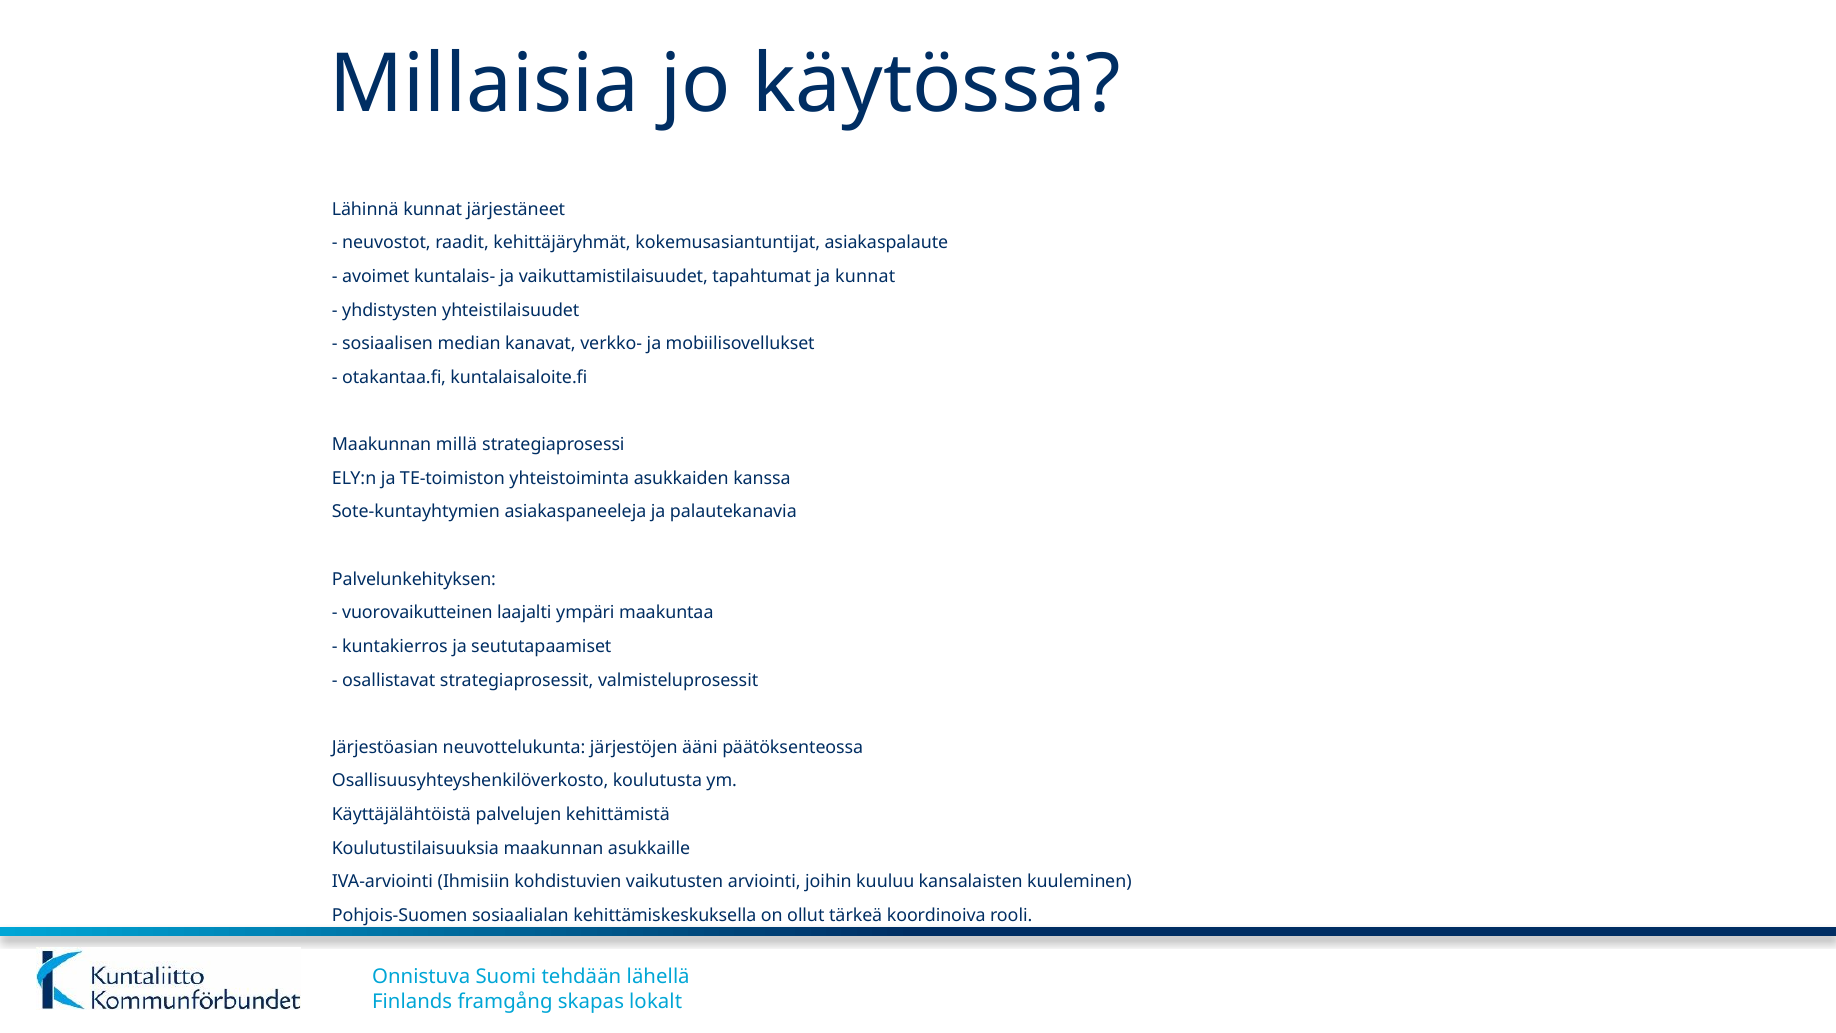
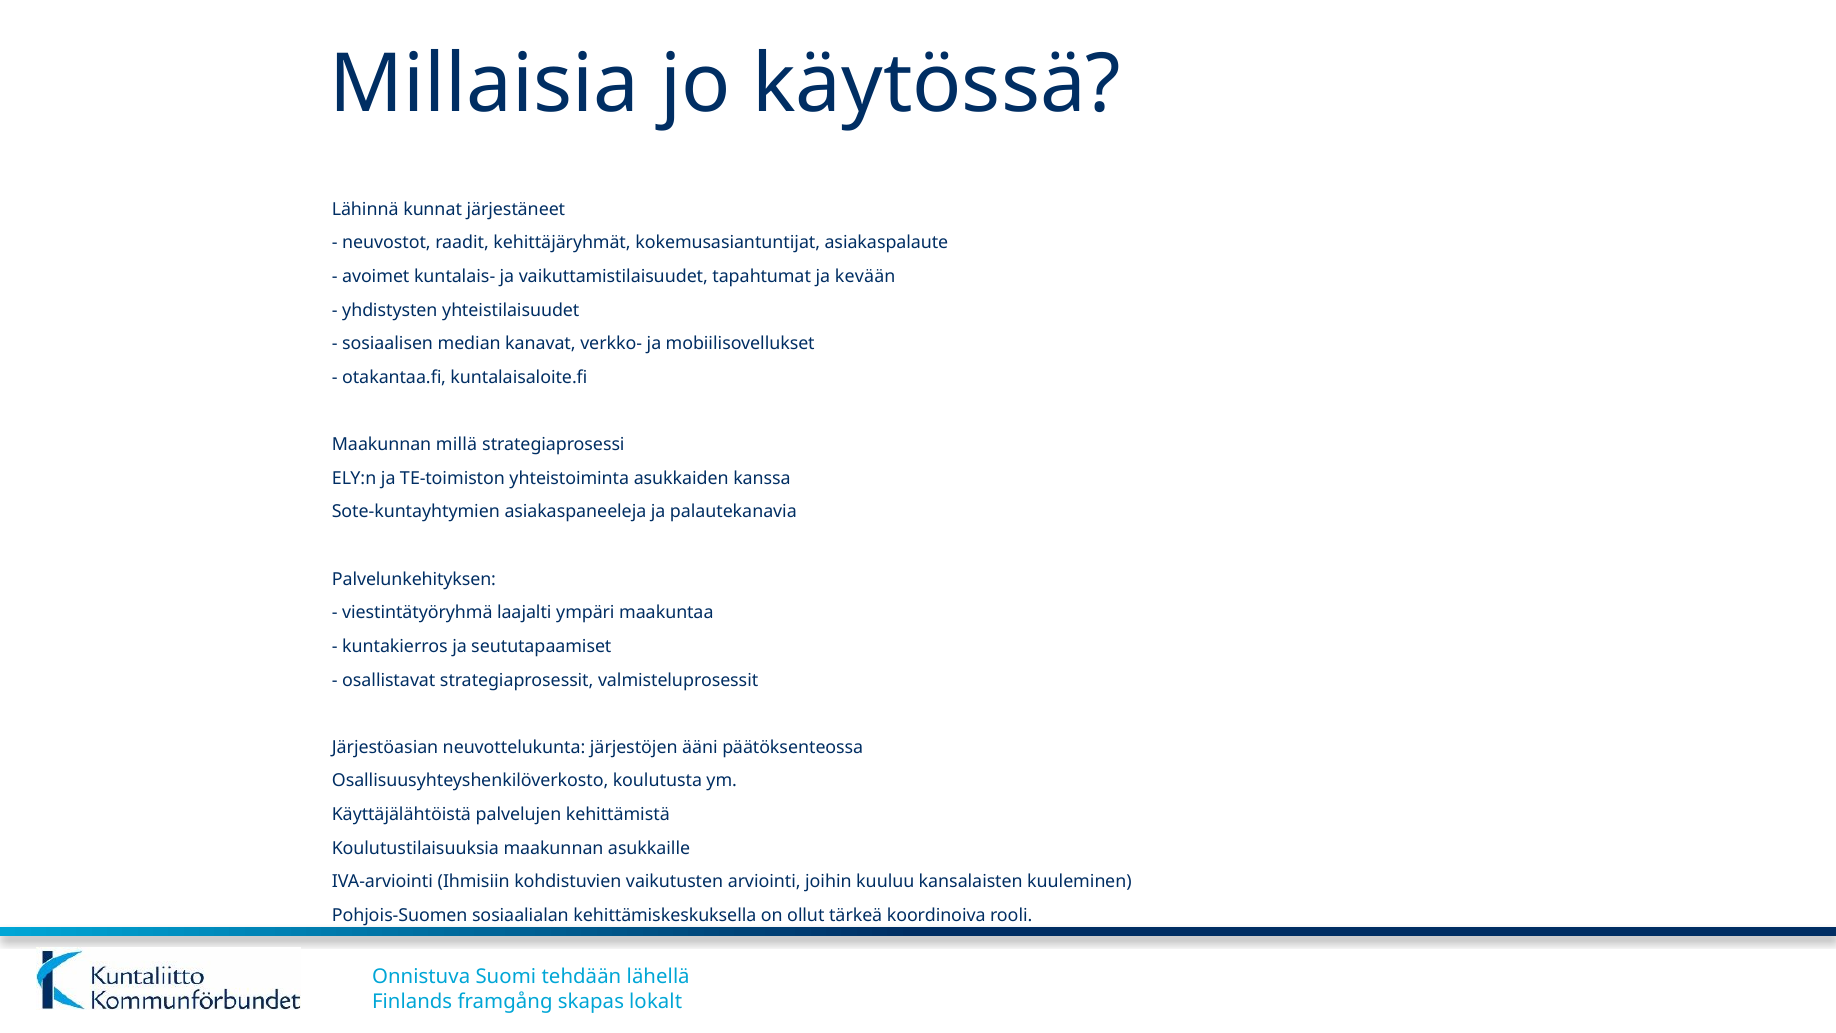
ja kunnat: kunnat -> kevään (865, 277)
vuorovaikutteinen: vuorovaikutteinen -> viestintätyöryhmä (417, 613)
